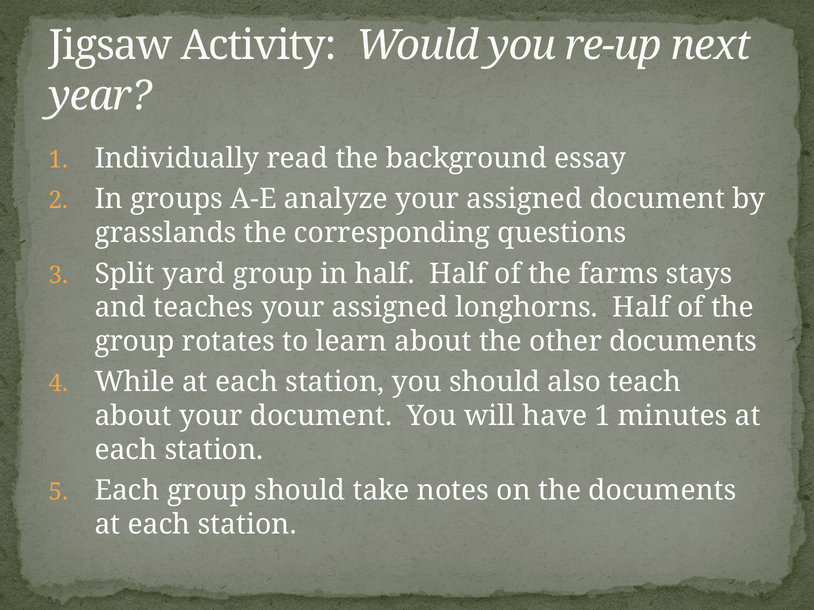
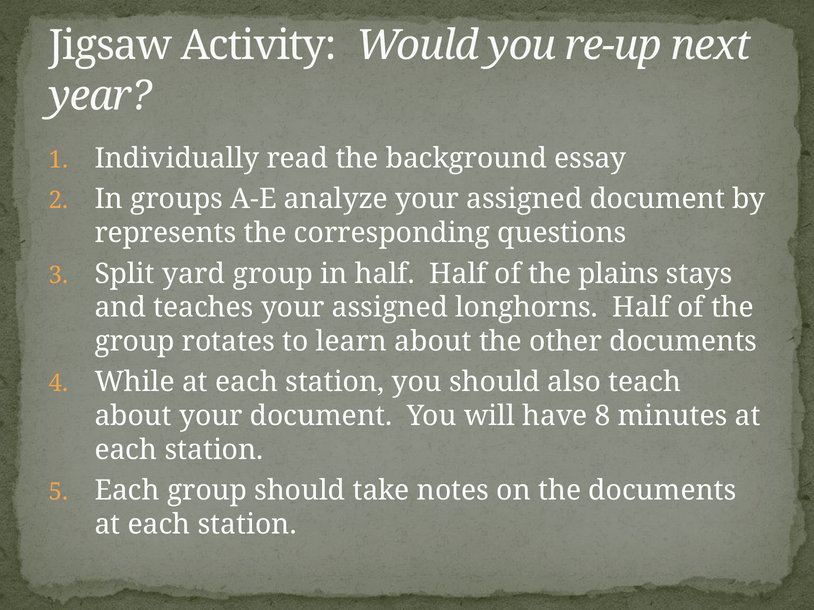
grasslands: grasslands -> represents (166, 233)
farms: farms -> plains (619, 274)
have 1: 1 -> 8 (603, 416)
